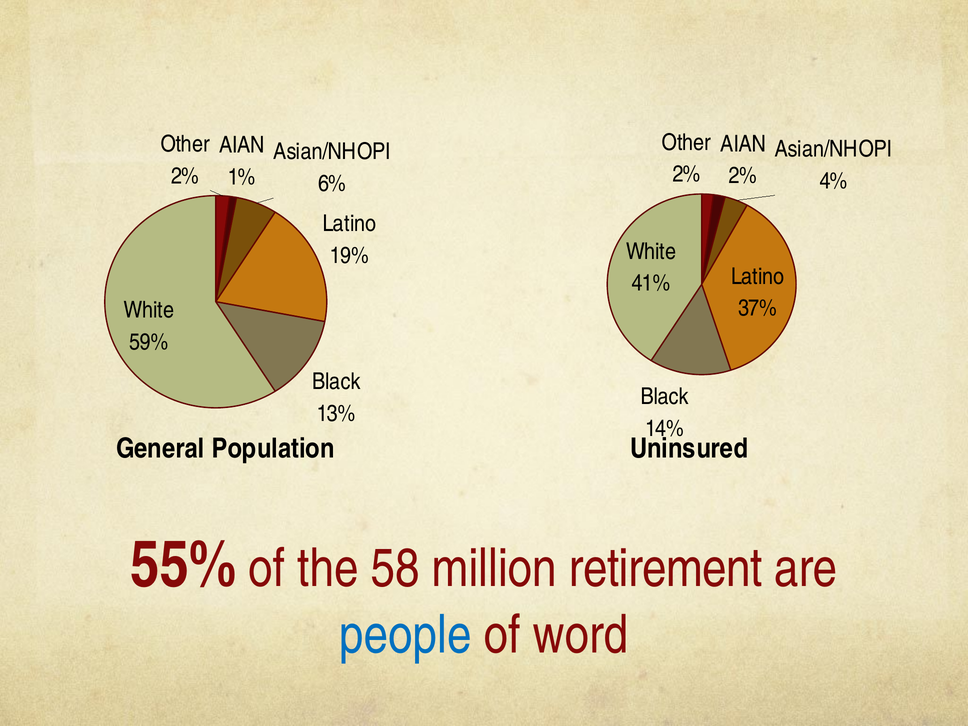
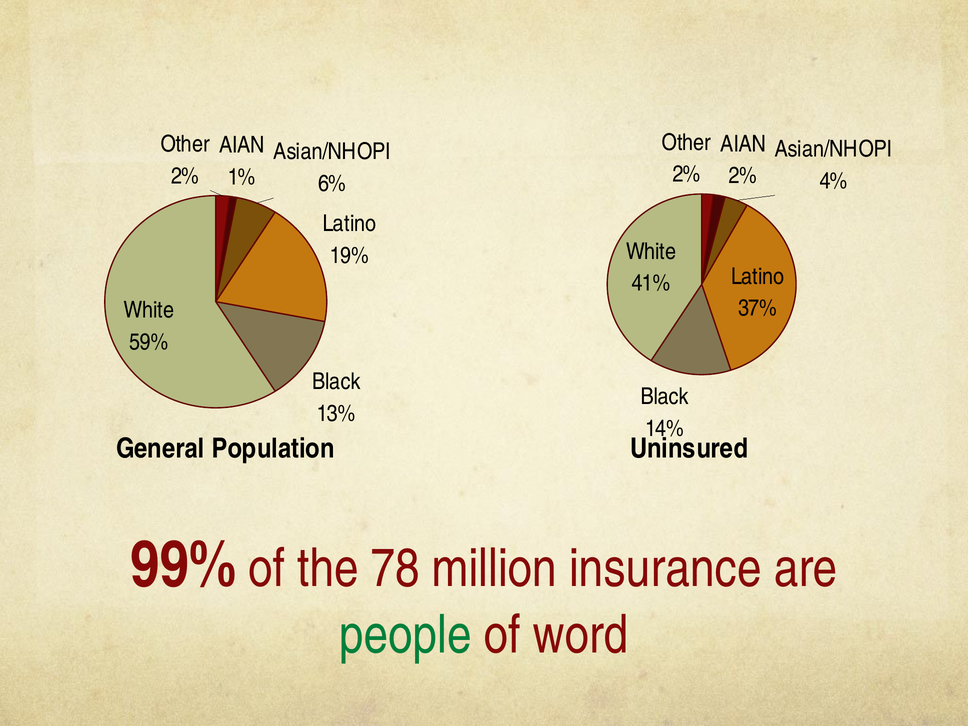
55%: 55% -> 99% (183, 565)
58: 58 -> 78 (395, 568)
retirement: retirement -> insurance (665, 568)
people colour: blue -> green (406, 635)
